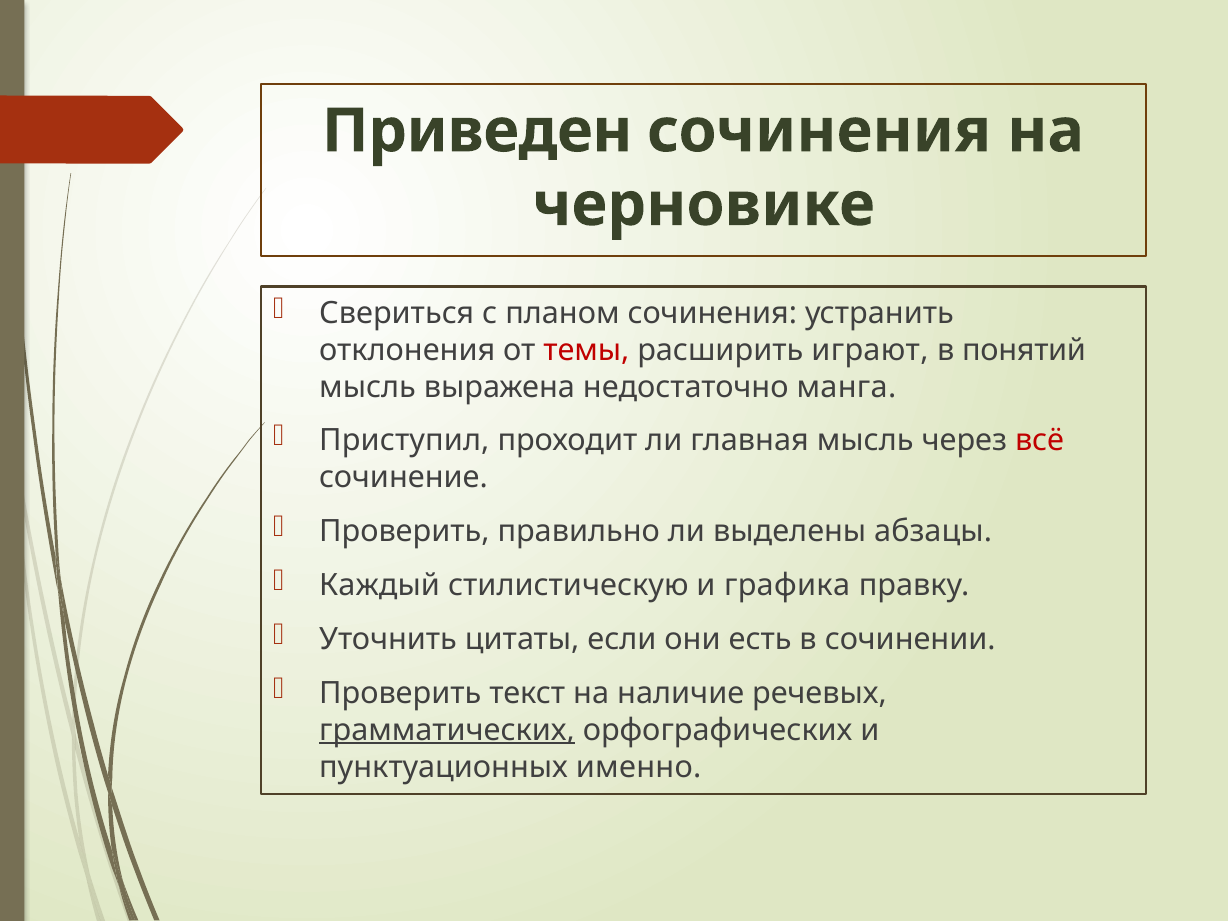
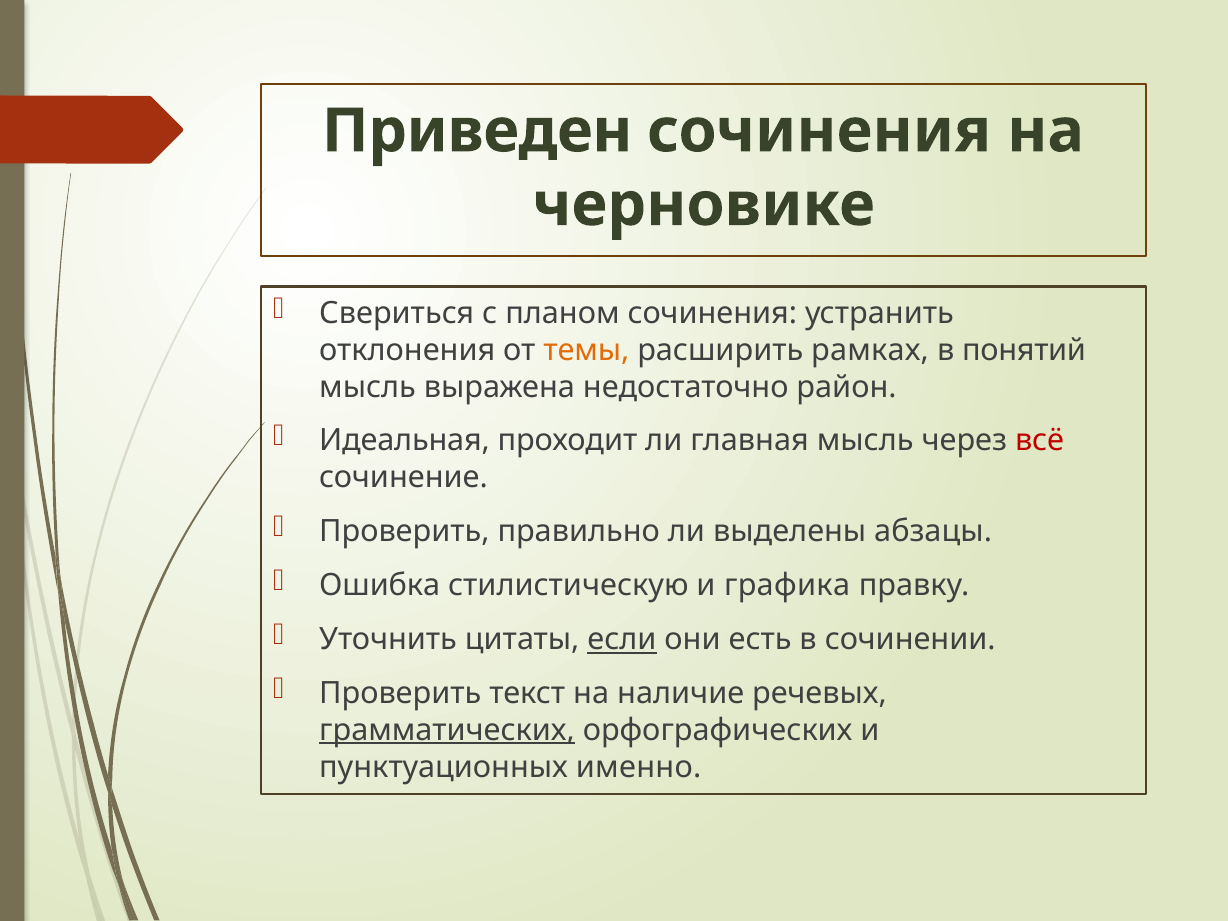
темы colour: red -> orange (586, 350)
играют: играют -> рамках (870, 350)
манга: манга -> район (847, 387)
Приступил: Приступил -> Идеальная (405, 441)
Каждый: Каждый -> Ошибка (380, 585)
если underline: none -> present (622, 639)
